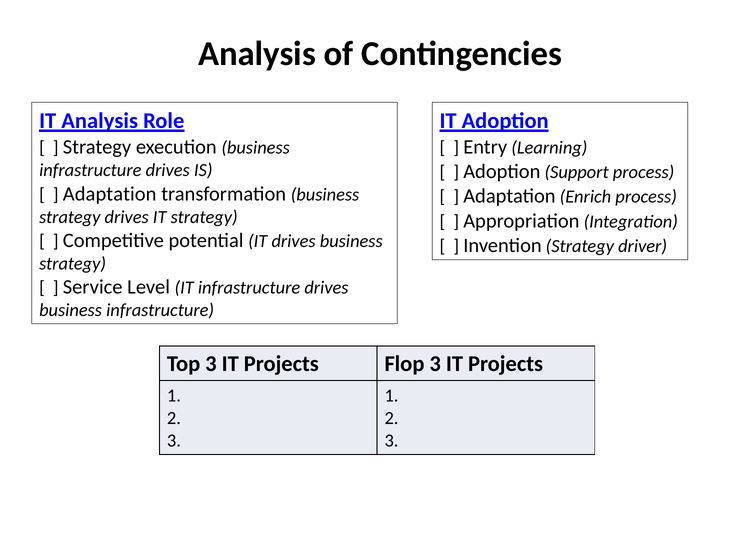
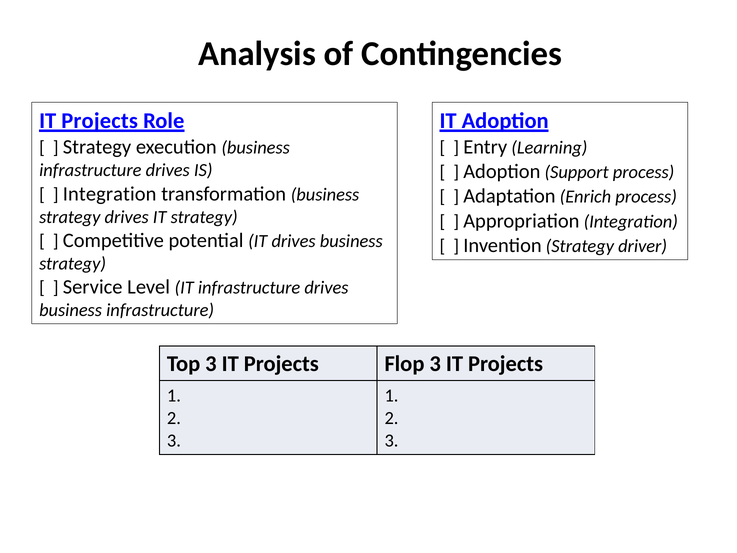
Analysis: Analysis -> Projects (100, 121)
Adaptation: Adaptation -> Integration (110, 194)
